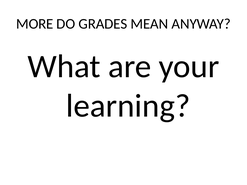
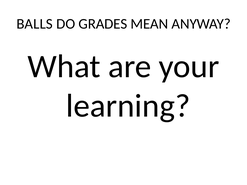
MORE: MORE -> BALLS (35, 24)
